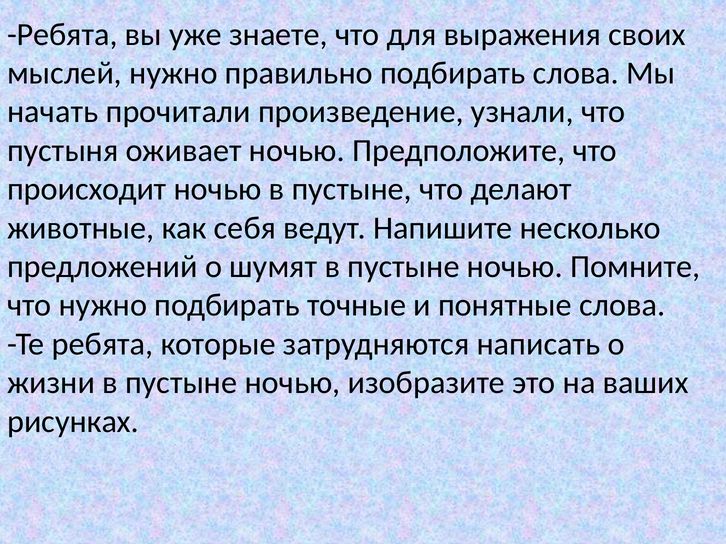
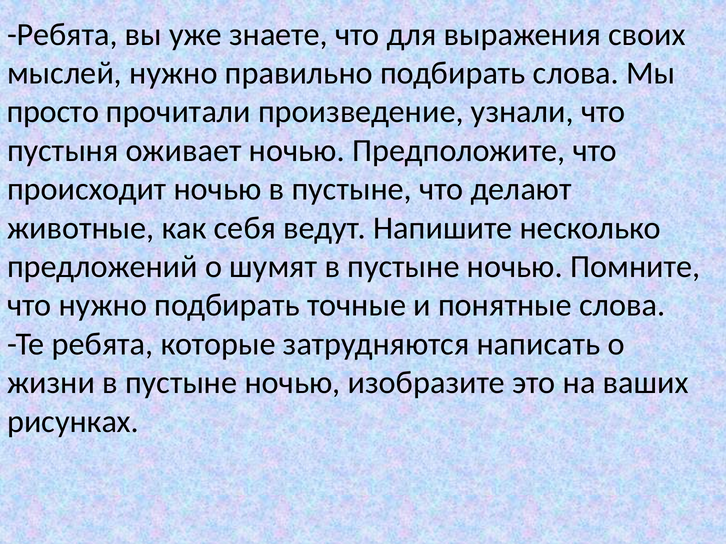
начать: начать -> просто (53, 112)
